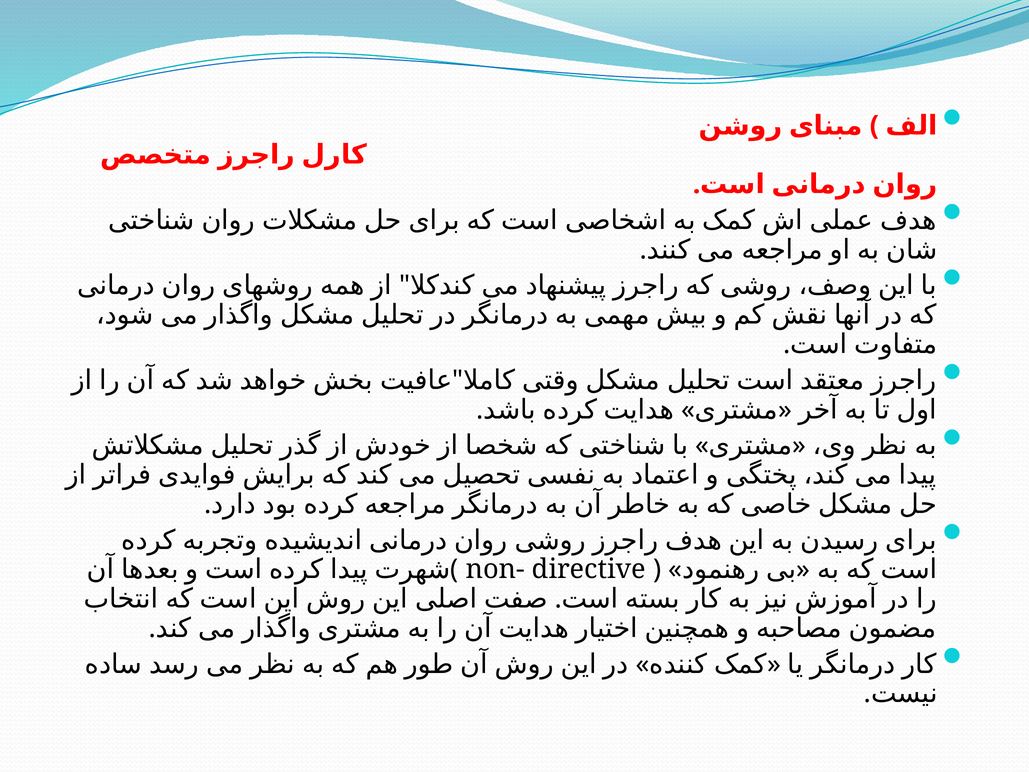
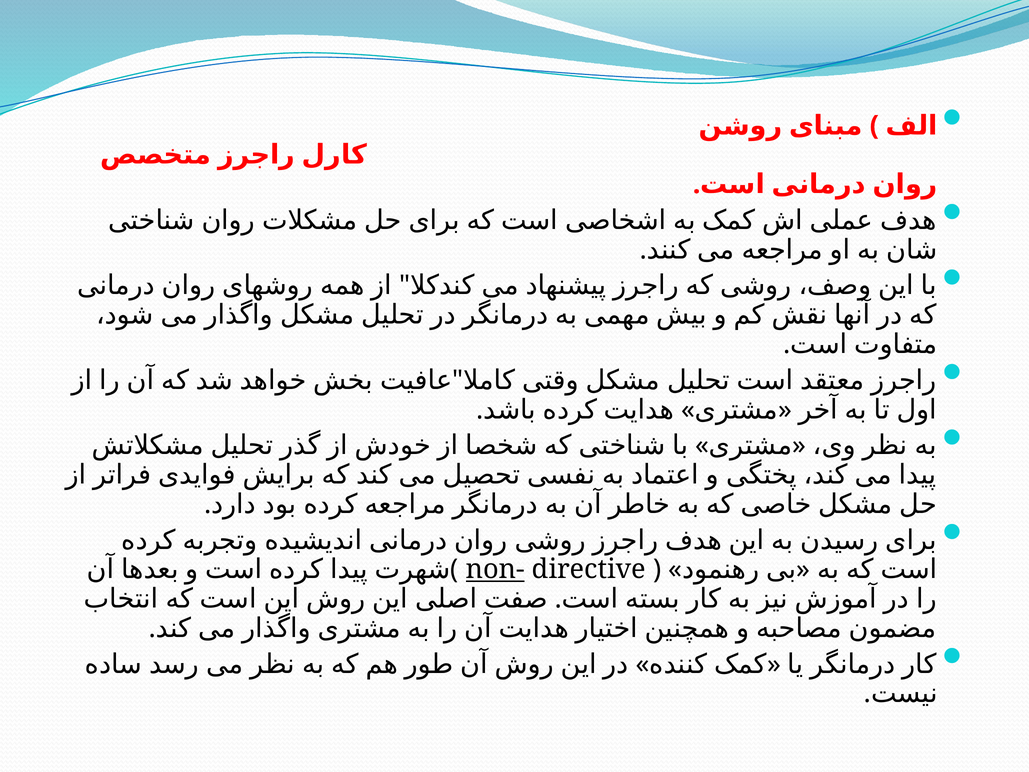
non- underline: none -> present (495, 569)
